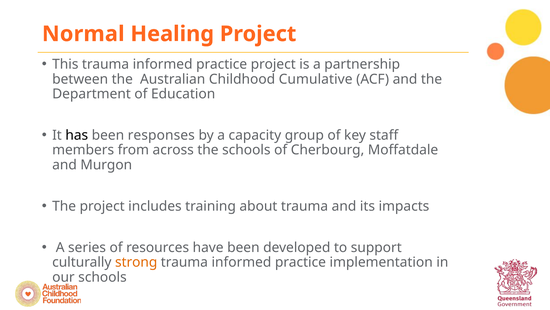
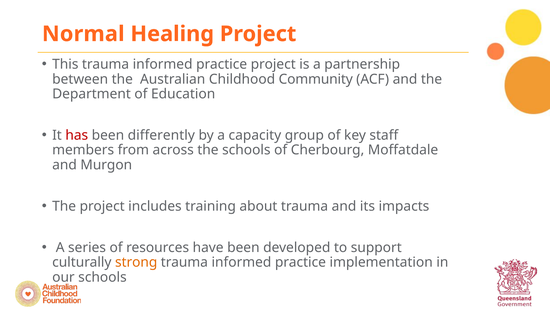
Cumulative: Cumulative -> Community (316, 79)
has colour: black -> red (77, 135)
responses: responses -> differently (161, 135)
